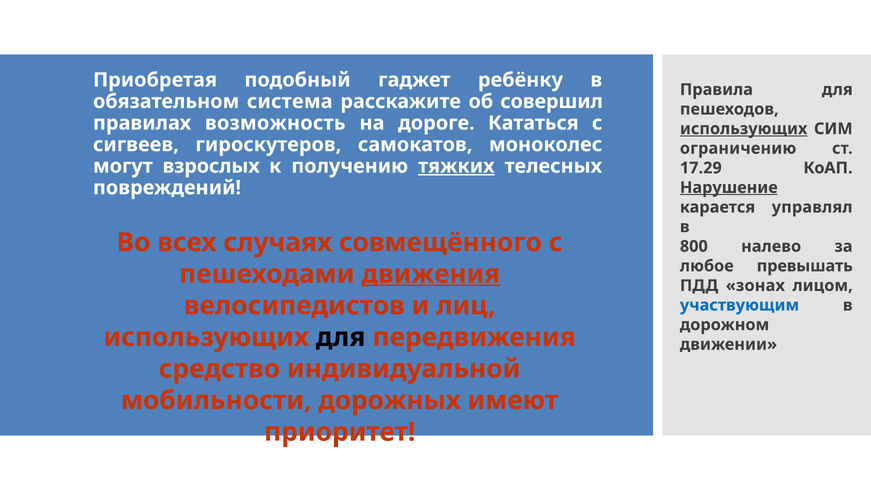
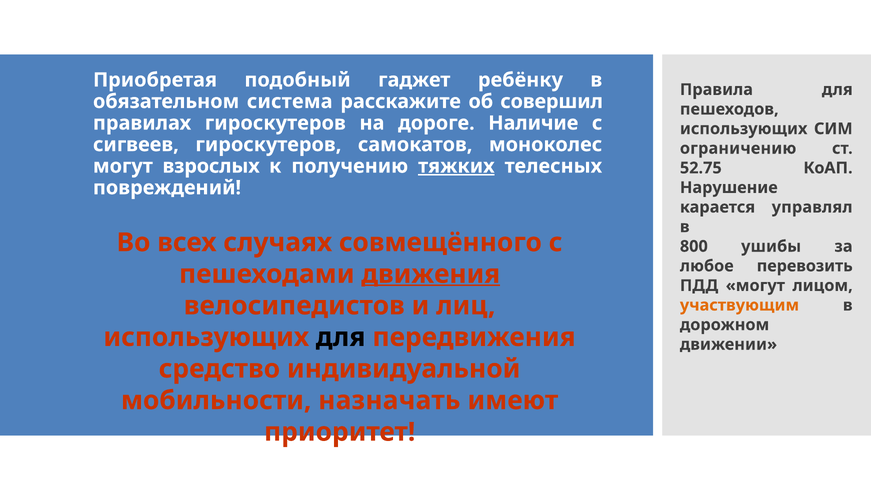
правилах возможность: возможность -> гироскутеров (275, 123)
Кататься: Кататься -> Наличие (533, 123)
использующих underline: present -> none (744, 129)
17.29: 17.29 -> 52.75 (701, 168)
Нарушение underline: present -> none (729, 188)
налево: налево -> ушибы (771, 246)
превышать: превышать -> перевозить (805, 266)
ПДД зонах: зонах -> могут (755, 286)
участвующим colour: blue -> orange (740, 305)
дорожных: дорожных -> назначать (389, 400)
